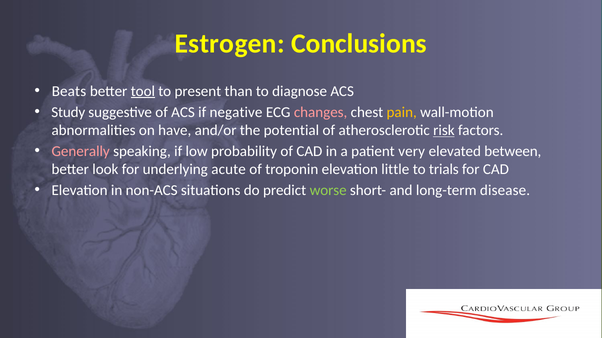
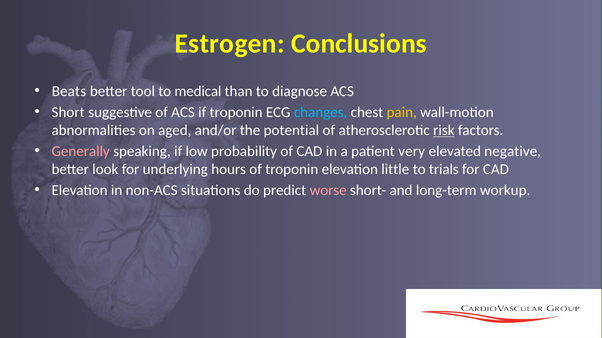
tool underline: present -> none (143, 91)
present: present -> medical (198, 91)
Study: Study -> Short (68, 112)
if negative: negative -> troponin (236, 112)
changes colour: pink -> light blue (321, 112)
have: have -> aged (175, 130)
between: between -> negative (513, 152)
acute: acute -> hours (229, 170)
worse colour: light green -> pink (328, 191)
disease: disease -> workup (505, 191)
